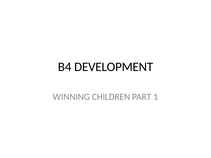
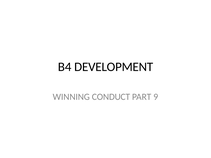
CHILDREN: CHILDREN -> CONDUCT (111, 97)
1: 1 -> 9 (156, 97)
